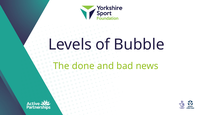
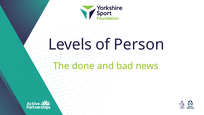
Bubble: Bubble -> Person (139, 45)
